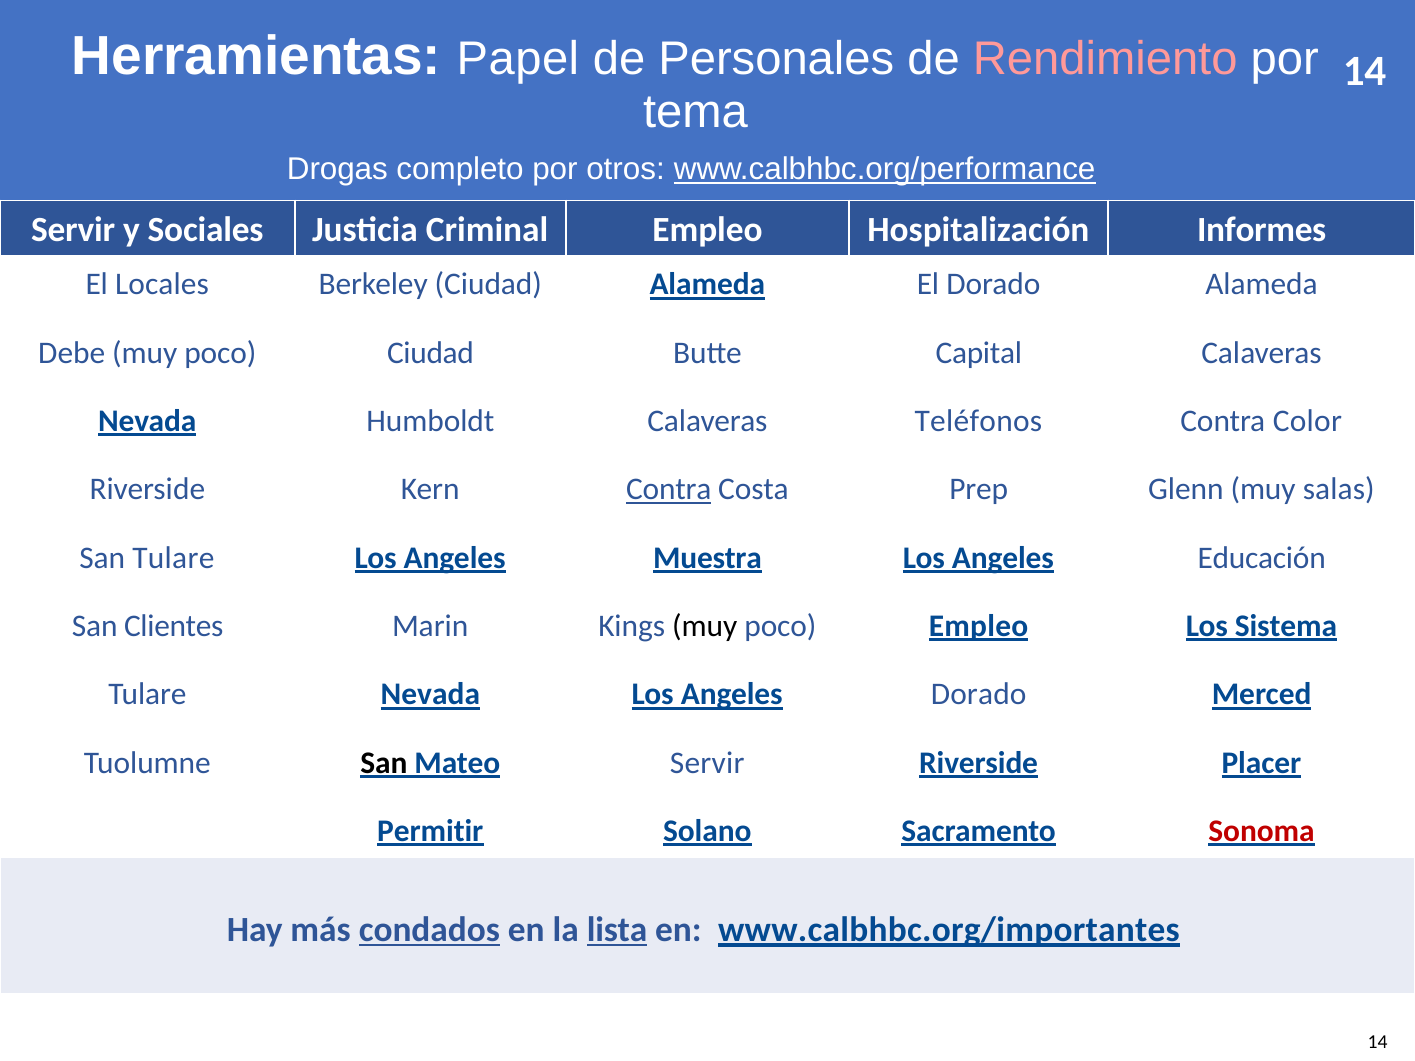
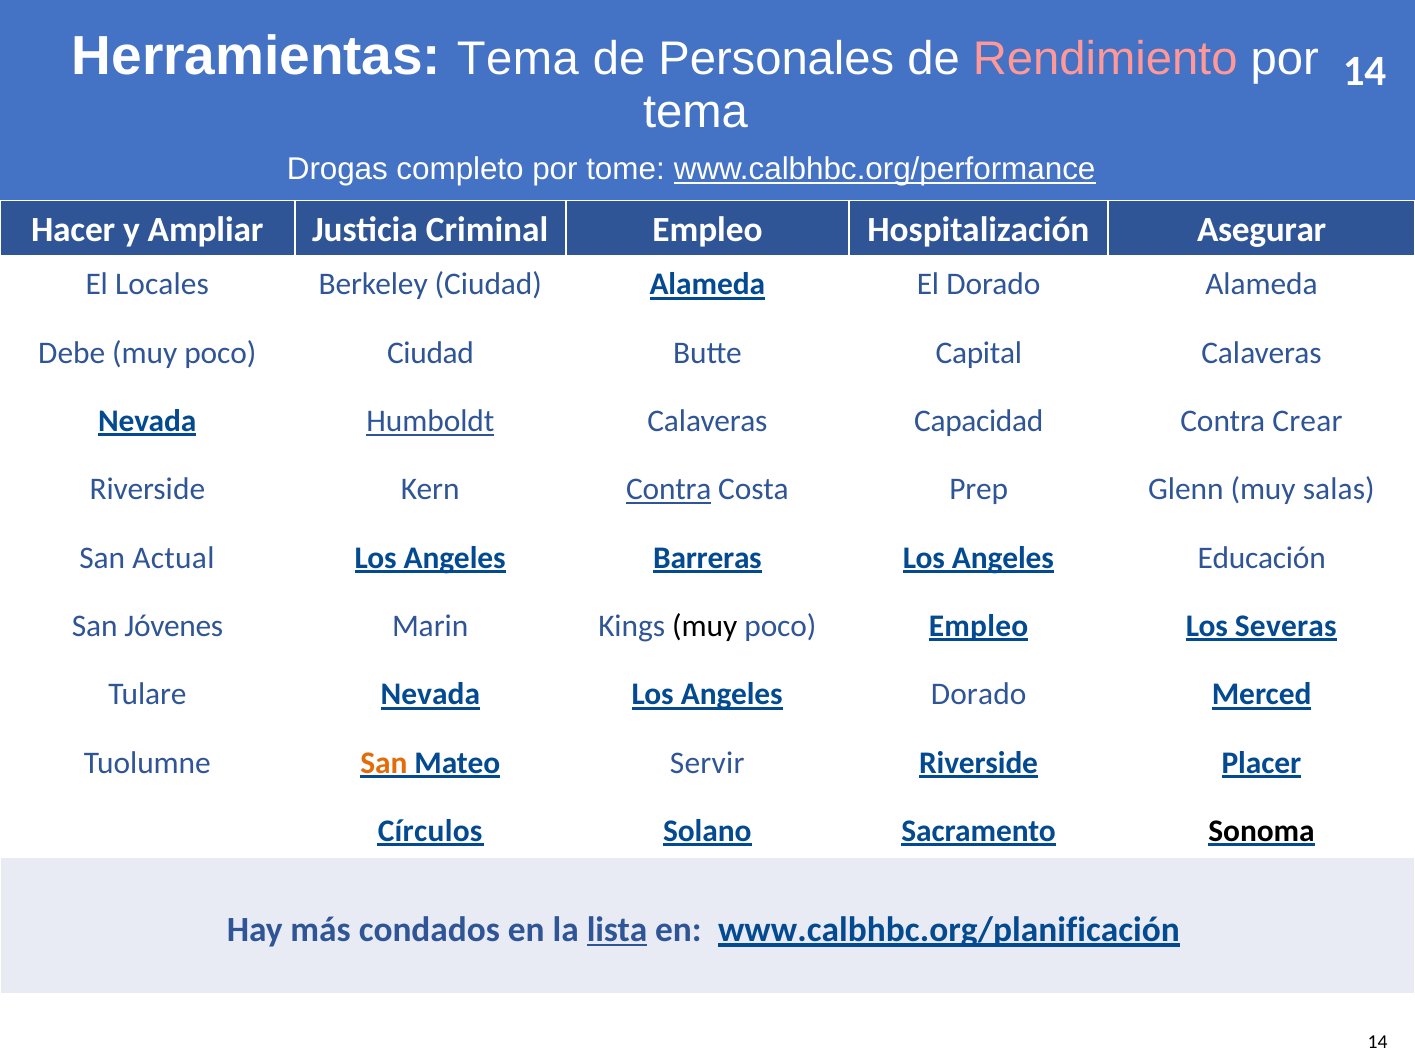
Herramientas Papel: Papel -> Tema (518, 59)
otros: otros -> tome (626, 169)
Servir: Servir -> Hacer (73, 230)
Sociales: Sociales -> Ampliar (206, 230)
Informes: Informes -> Asegurar (1262, 230)
Humboldt underline: none -> present (430, 421)
Teléfonos: Teléfonos -> Capacidad (979, 421)
Color: Color -> Crear (1307, 421)
San Tulare: Tulare -> Actual (173, 558)
Muestra: Muestra -> Barreras (707, 558)
Clientes: Clientes -> Jóvenes (174, 626)
Sistema: Sistema -> Severas (1286, 626)
San colour: black -> orange (384, 763)
Permitir: Permitir -> Círculos (430, 831)
Sonoma colour: red -> black (1262, 831)
condados underline: present -> none (429, 930)
www.calbhbc.org/importantes: www.calbhbc.org/importantes -> www.calbhbc.org/planificación (949, 930)
